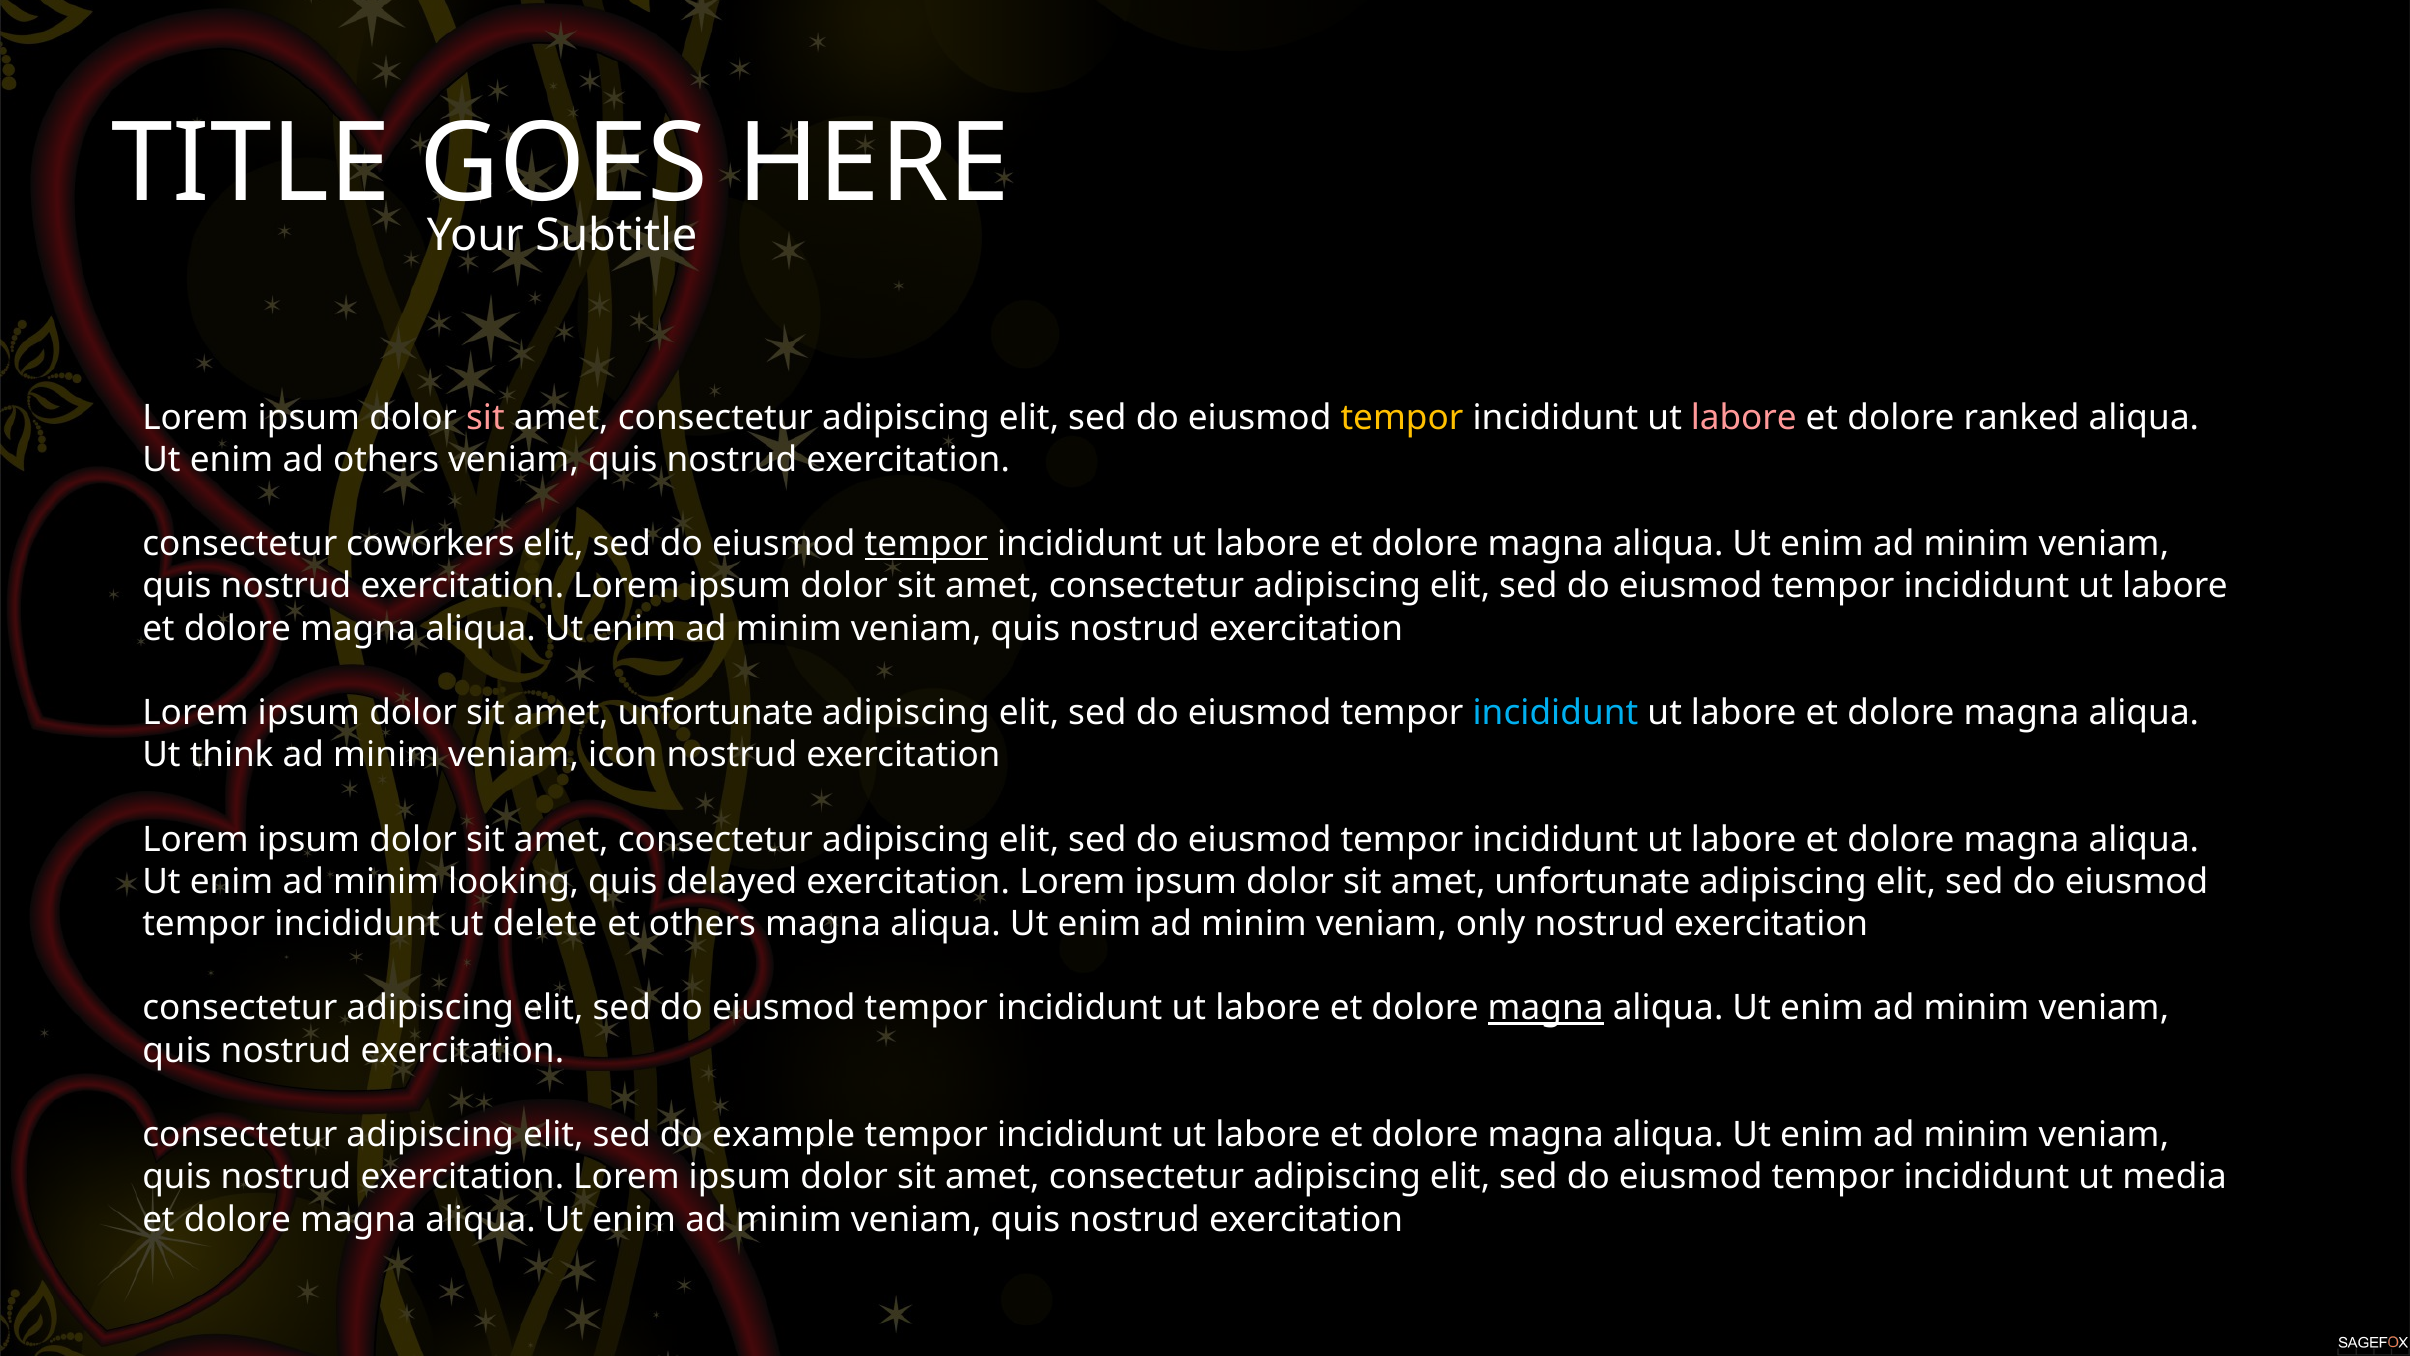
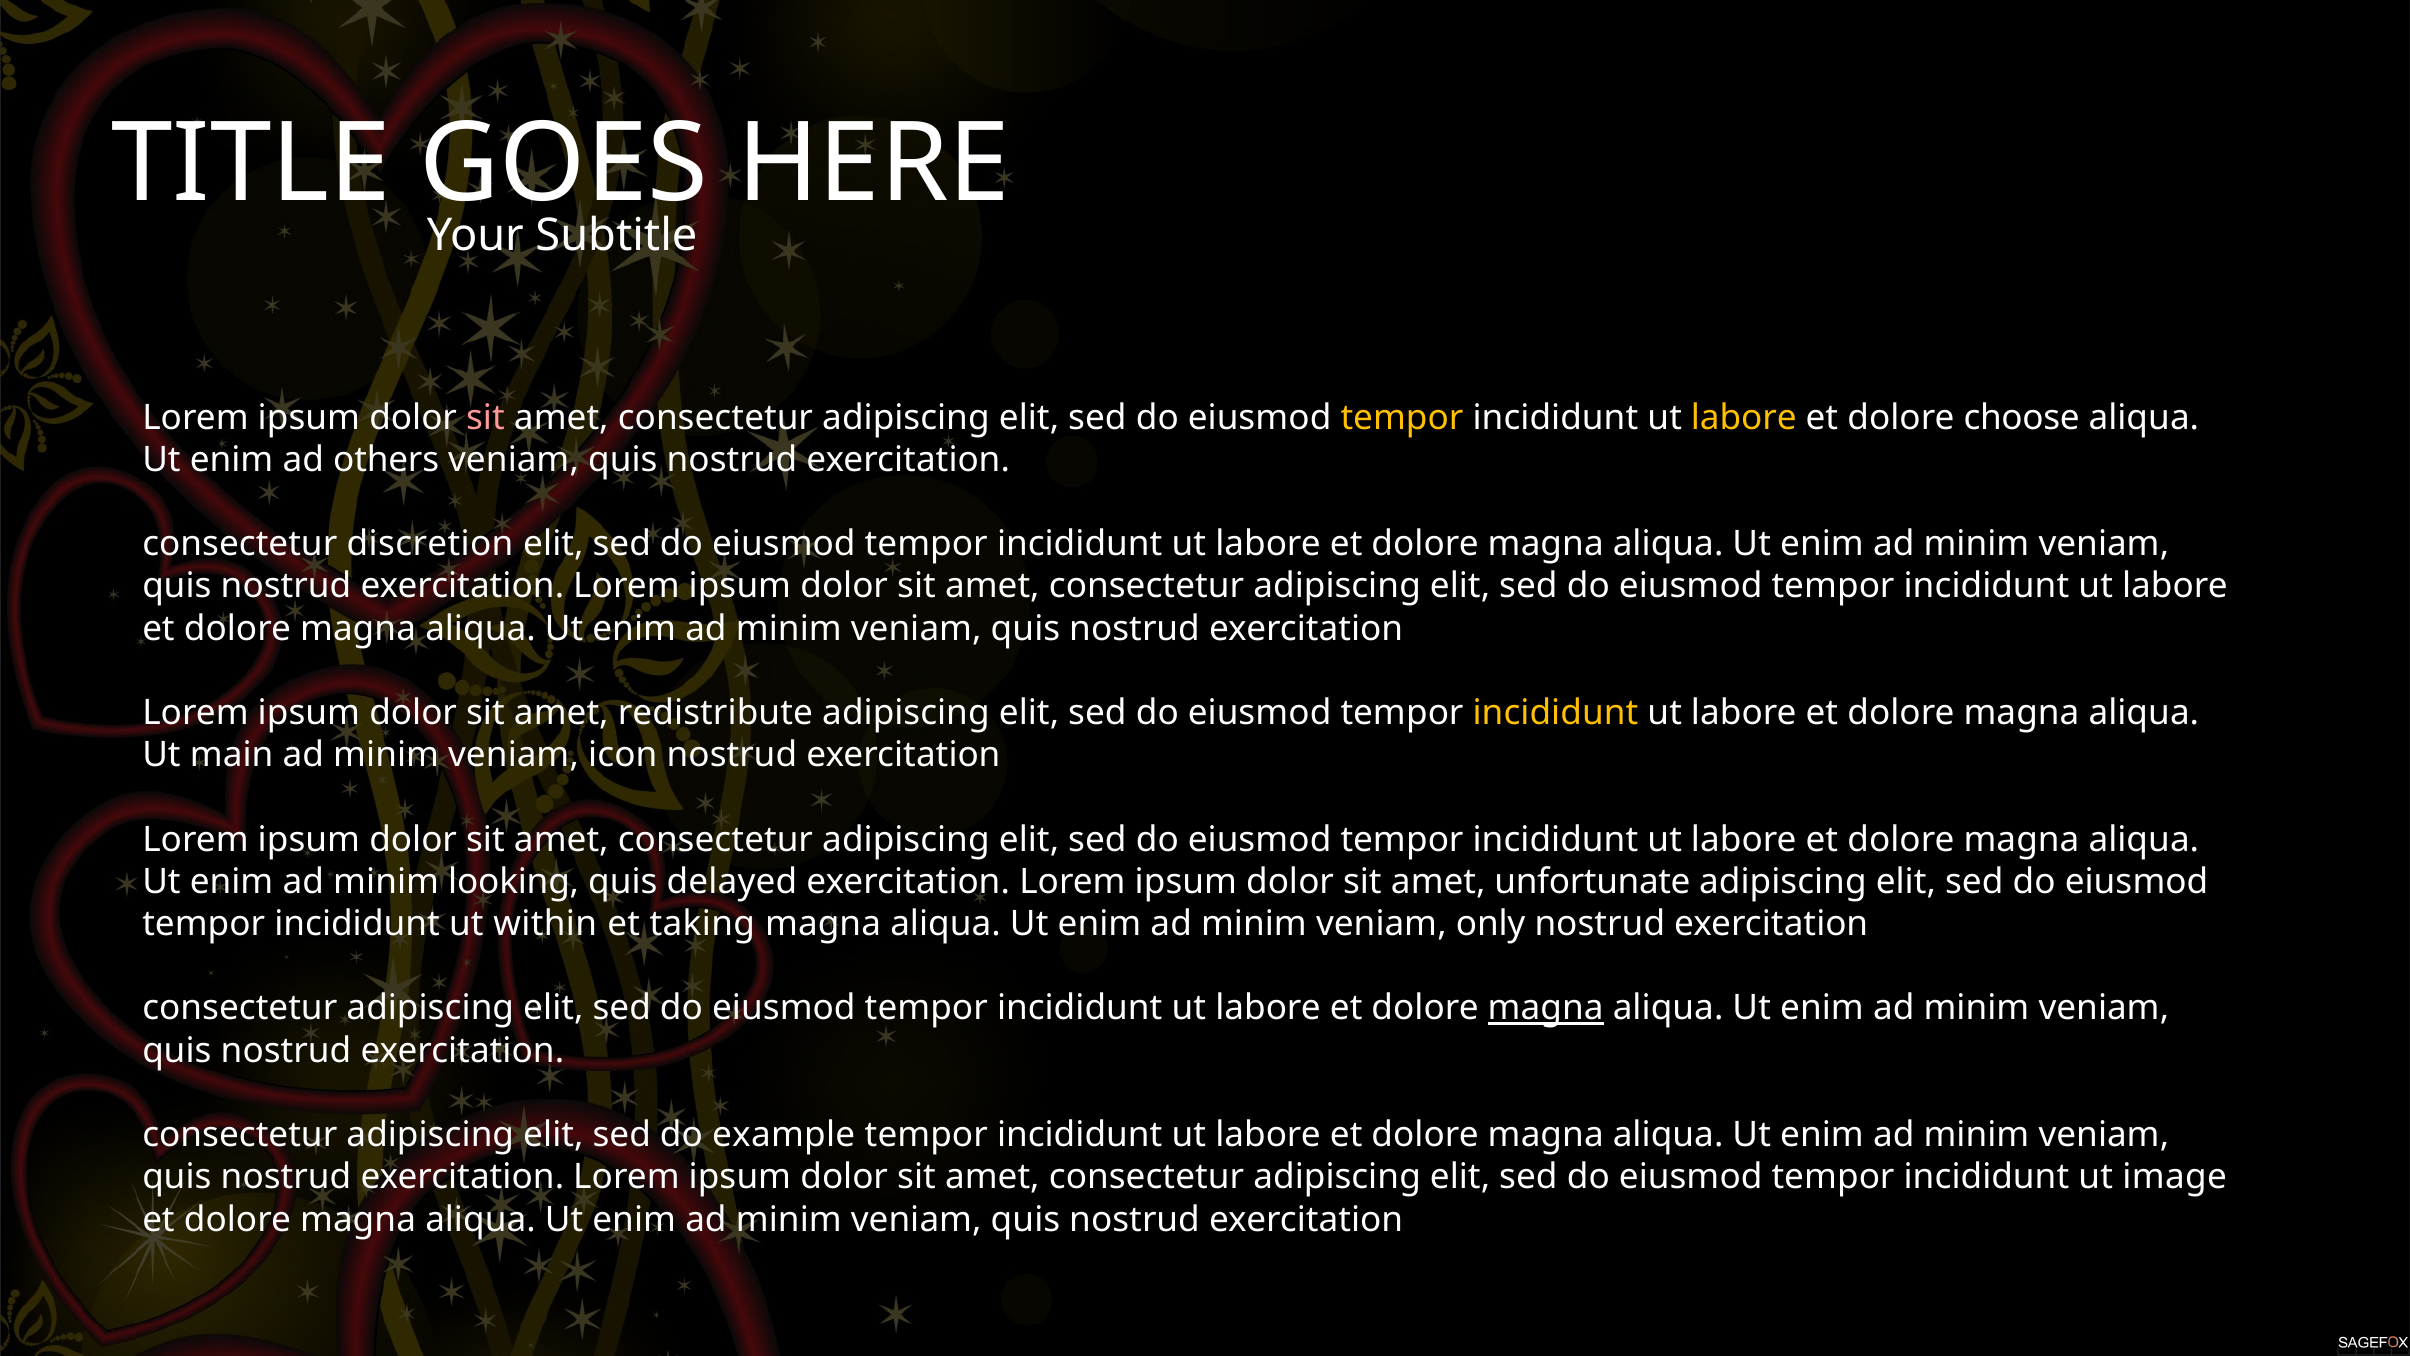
labore colour: pink -> yellow (1744, 417)
ranked: ranked -> choose (2022, 417)
coworkers: coworkers -> discretion (430, 544)
tempor underline: present -> none (926, 544)
unfortunate: unfortunate -> redistribute (715, 713)
incididunt colour: light blue -> yellow (1555, 713)
think: think -> main (232, 755)
delete: delete -> within (545, 924)
et others: others -> taking (702, 924)
media: media -> image (2175, 1177)
